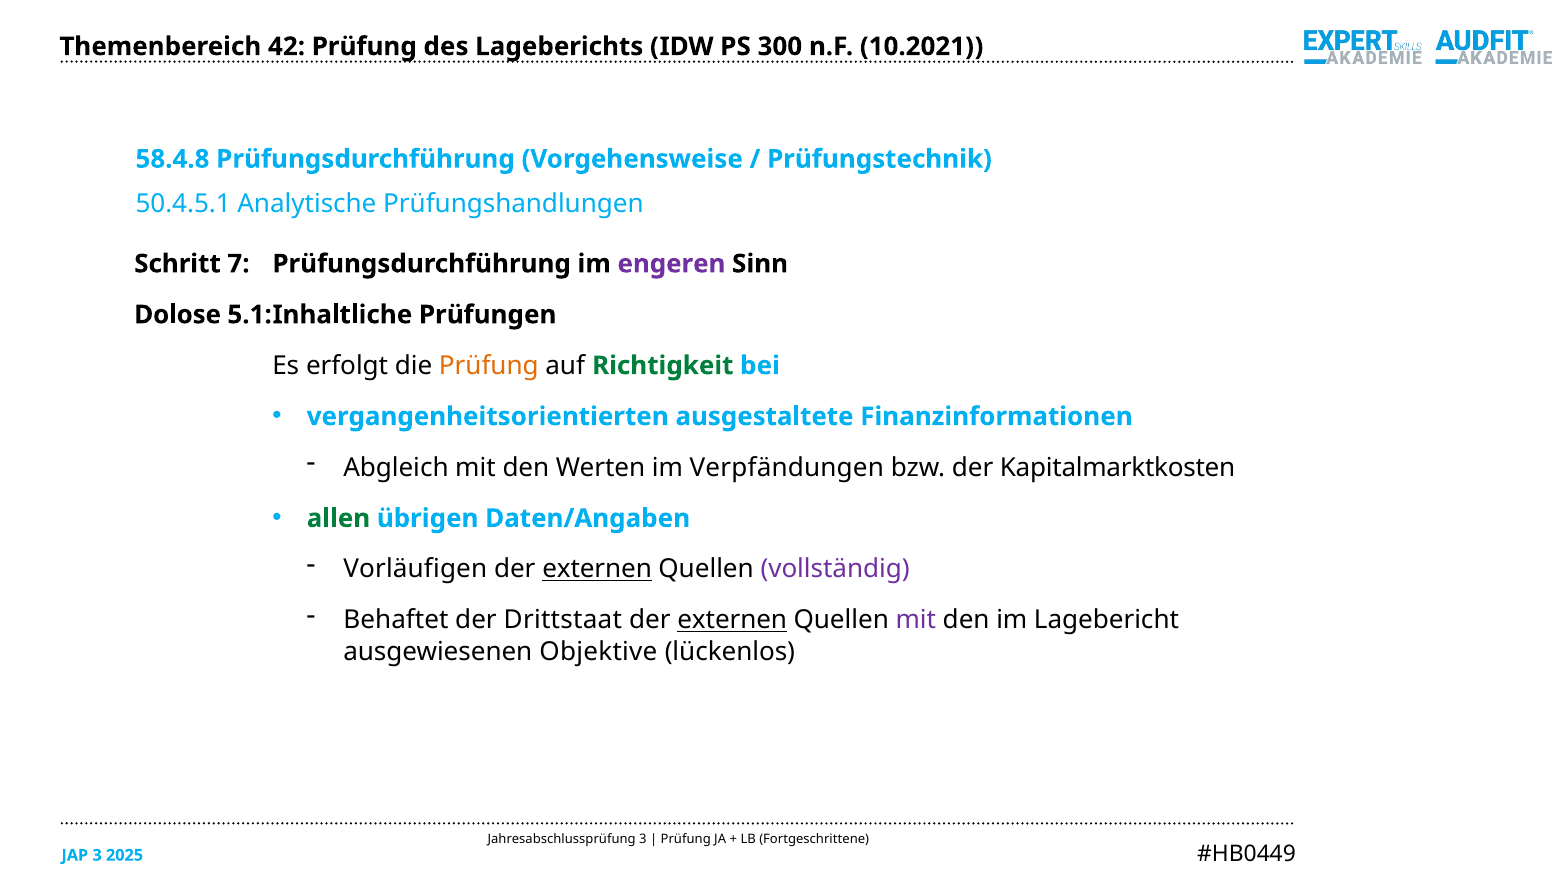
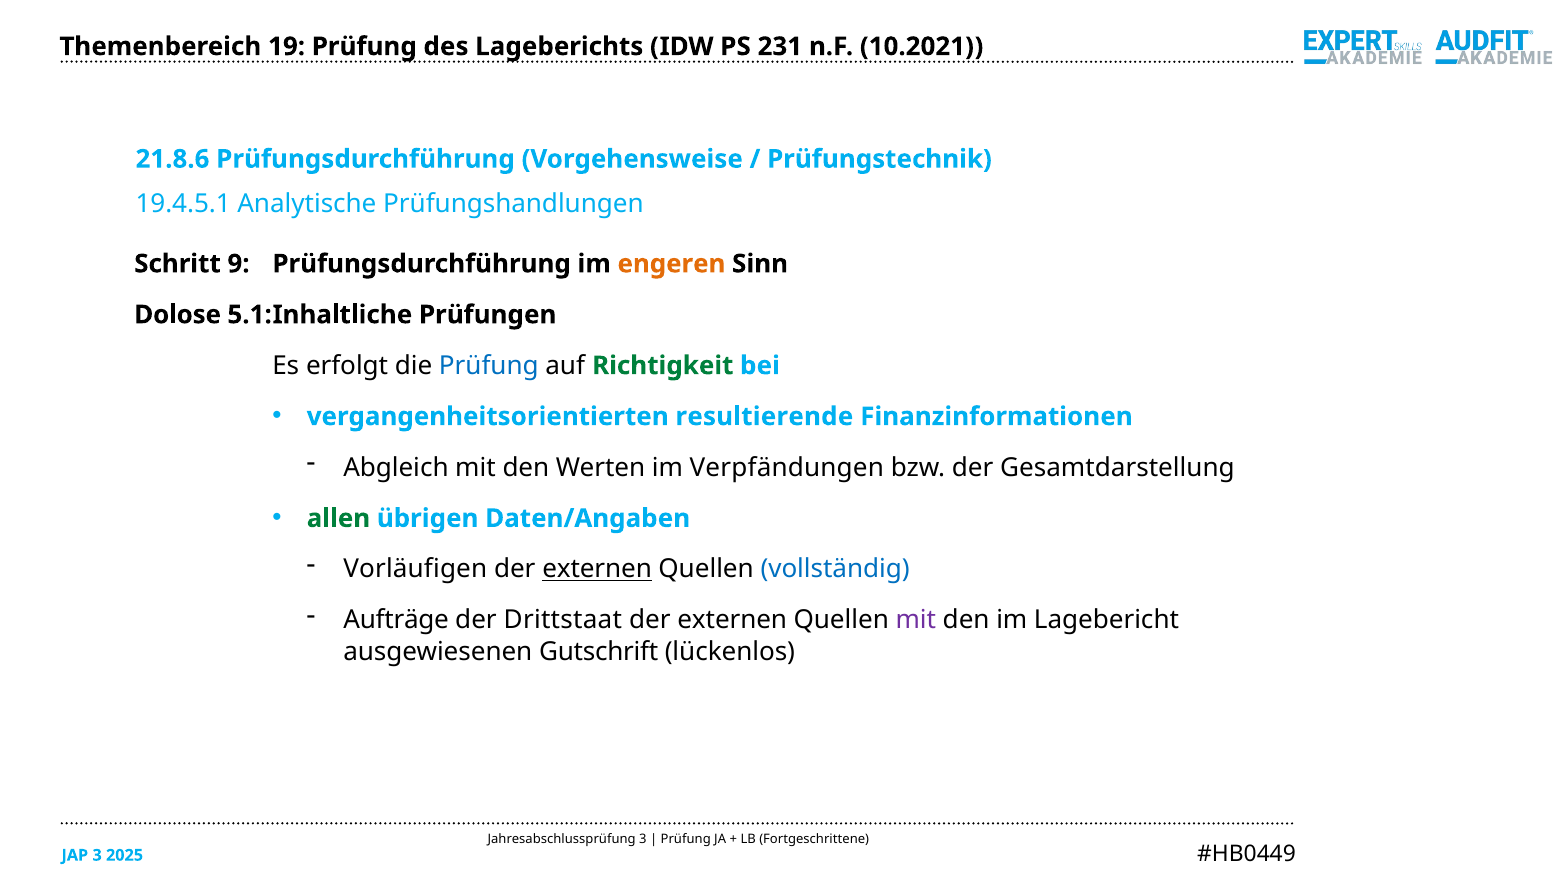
42: 42 -> 19 (287, 47)
300: 300 -> 231 (780, 47)
58.4.8: 58.4.8 -> 21.8.6 (172, 159)
50.4.5.1: 50.4.5.1 -> 19.4.5.1 (183, 204)
7: 7 -> 9 (239, 264)
engeren colour: purple -> orange (671, 264)
Prüfung colour: orange -> blue (489, 366)
ausgestaltete: ausgestaltete -> resultierende (764, 416)
Kapitalmarktkosten: Kapitalmarktkosten -> Gesamtdarstellung (1117, 467)
vollständig colour: purple -> blue (835, 569)
Behaftet: Behaftet -> Aufträge (396, 620)
externen underline: present -> none (732, 620)
Objektive: Objektive -> Gutschrift (599, 651)
